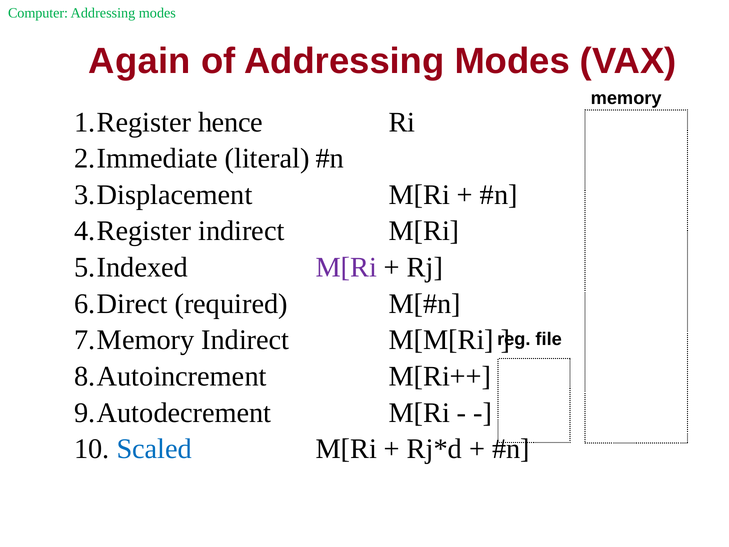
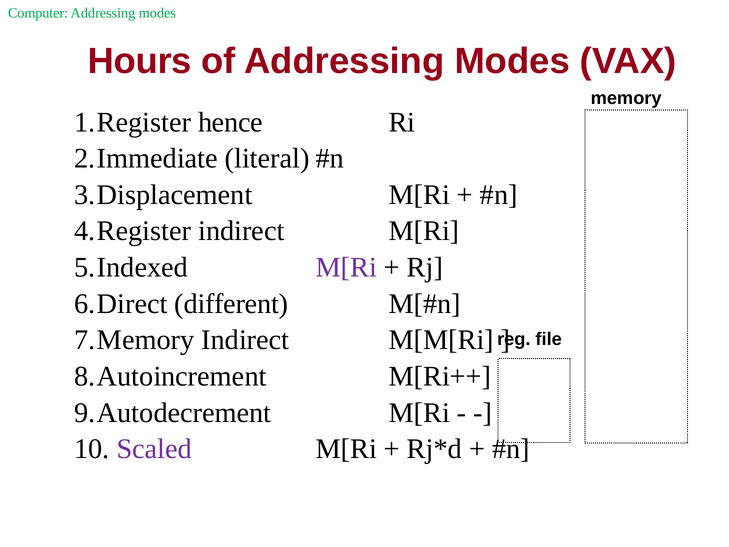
Again: Again -> Hours (140, 61)
required: required -> different (231, 304)
Scaled colour: blue -> purple (154, 449)
